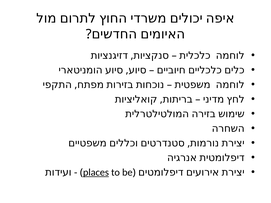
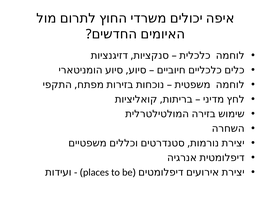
places underline: present -> none (96, 173)
